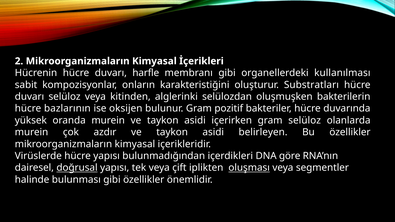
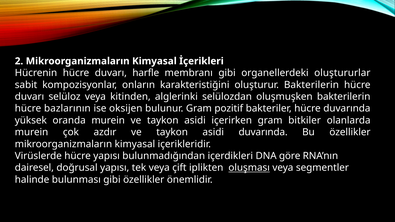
kullanılması: kullanılması -> oluştururlar (342, 73)
oluşturur Substratları: Substratları -> Bakterilerin (311, 85)
gram selüloz: selüloz -> bitkiler (305, 120)
asidi belirleyen: belirleyen -> duvarında (263, 132)
doğrusal underline: present -> none (77, 168)
